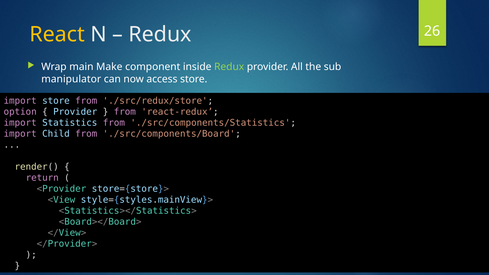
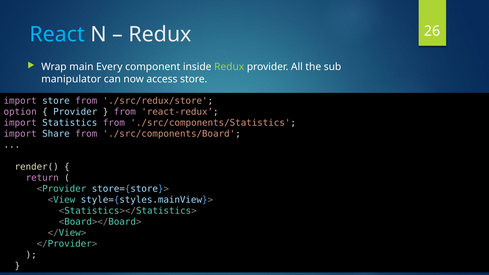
React colour: yellow -> light blue (57, 34)
Make: Make -> Every (109, 67)
Child: Child -> Share (56, 134)
